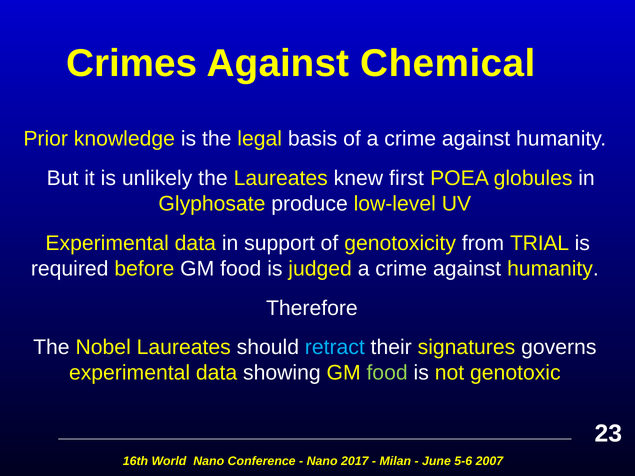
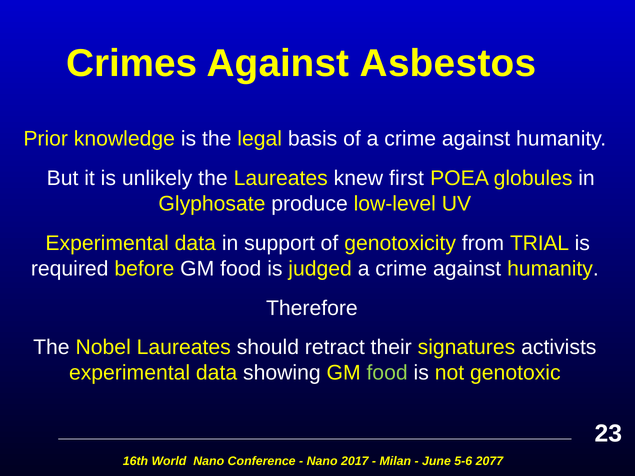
Chemical: Chemical -> Asbestos (448, 64)
retract colour: light blue -> white (335, 348)
governs: governs -> activists (559, 348)
2007: 2007 -> 2077 (489, 461)
